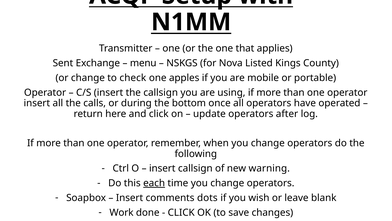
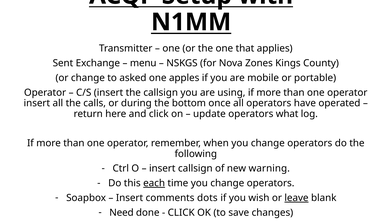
Listed: Listed -> Zones (259, 63)
check: check -> asked (133, 78)
after: after -> what (287, 114)
leave underline: none -> present (296, 197)
Work: Work -> Need (121, 212)
